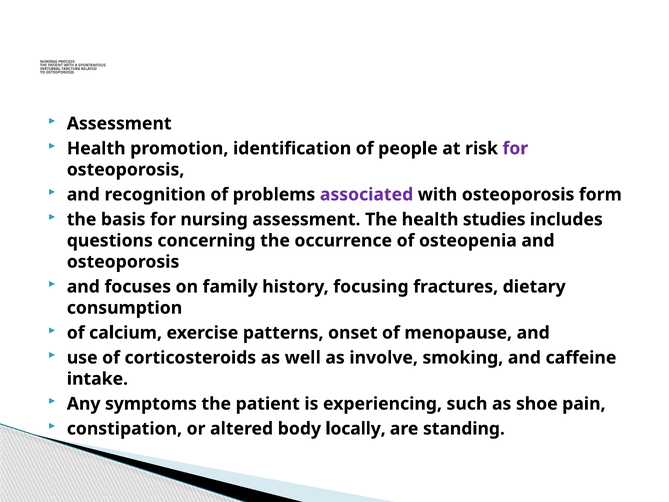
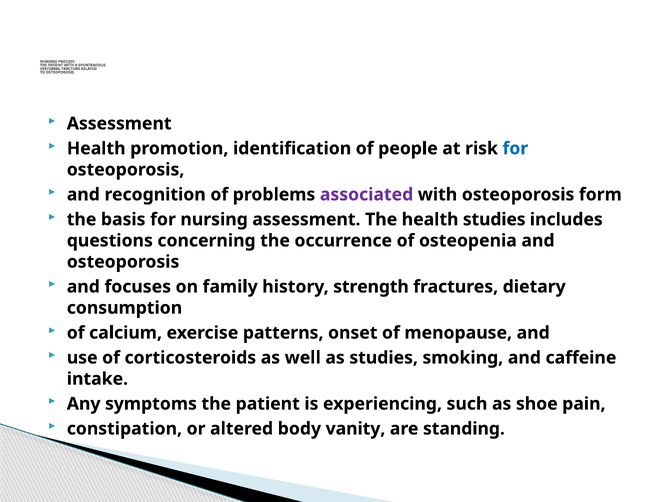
for colour: purple -> blue (515, 148)
focusing: focusing -> strength (371, 287)
as involve: involve -> studies (384, 358)
locally: locally -> vanity (355, 428)
